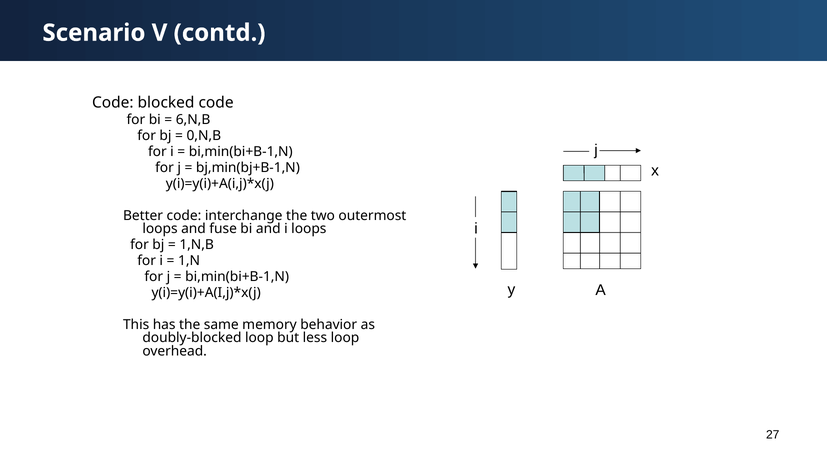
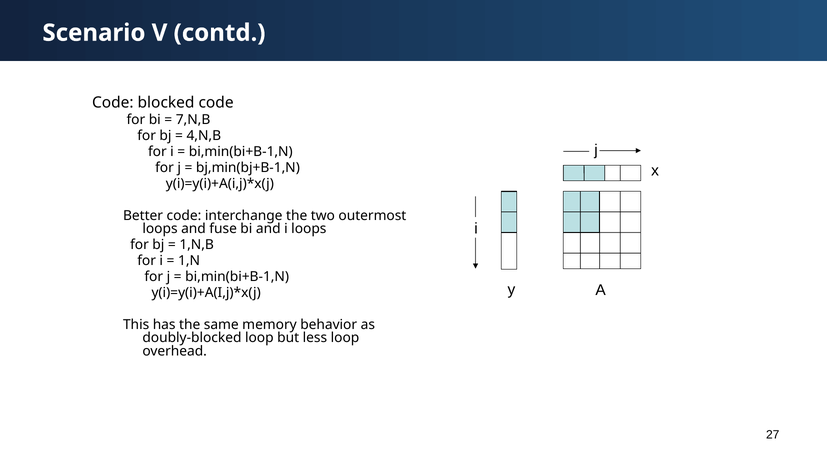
6,N,B: 6,N,B -> 7,N,B (193, 120)
0,N,B: 0,N,B -> 4,N,B (204, 136)
